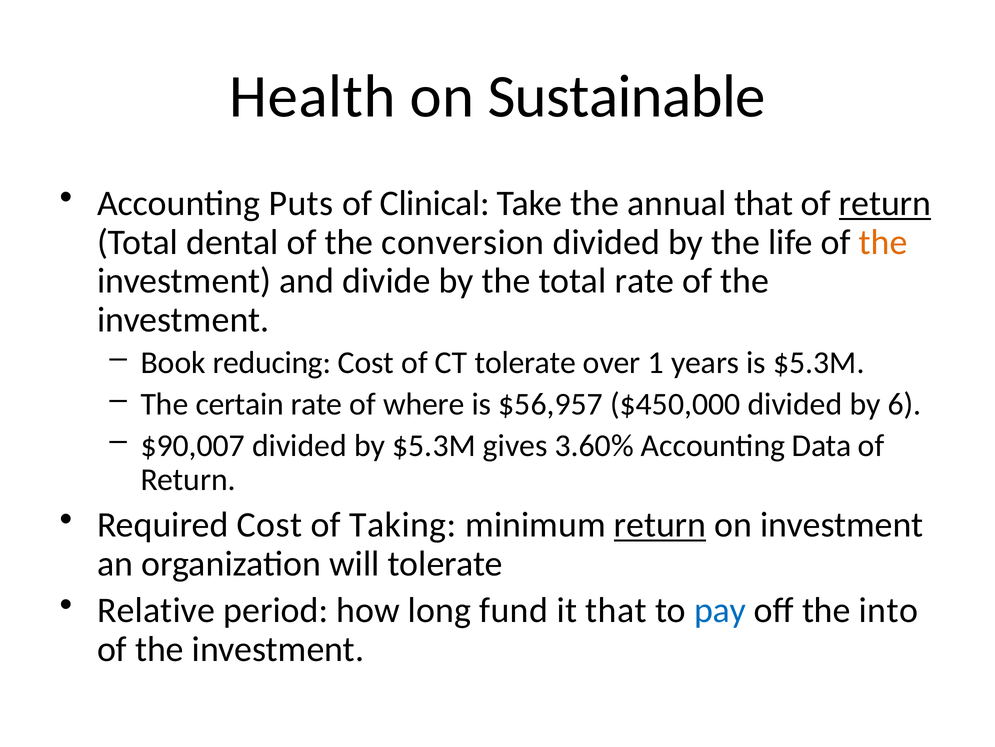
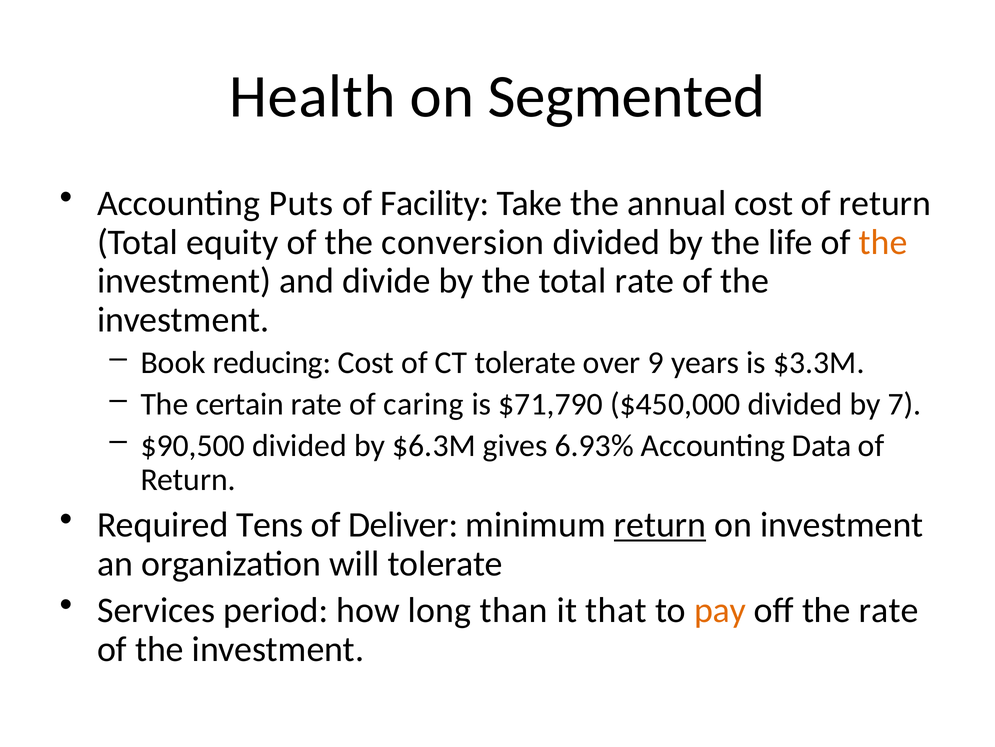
Sustainable: Sustainable -> Segmented (626, 96)
Clinical: Clinical -> Facility (435, 203)
annual that: that -> cost (764, 203)
return underline: present -> none (885, 203)
dental: dental -> equity (232, 242)
1: 1 -> 9 (656, 362)
is $5.3M: $5.3M -> $3.3M (819, 362)
where: where -> caring (424, 404)
$56,957: $56,957 -> $71,790 (551, 404)
6: 6 -> 7 (905, 404)
$90,007: $90,007 -> $90,500 (193, 445)
by $5.3M: $5.3M -> $6.3M (434, 445)
3.60%: 3.60% -> 6.93% (594, 445)
Required Cost: Cost -> Tens (270, 524)
Taking: Taking -> Deliver (403, 524)
Relative: Relative -> Services (156, 610)
fund: fund -> than (514, 610)
pay colour: blue -> orange (720, 610)
the into: into -> rate (889, 610)
